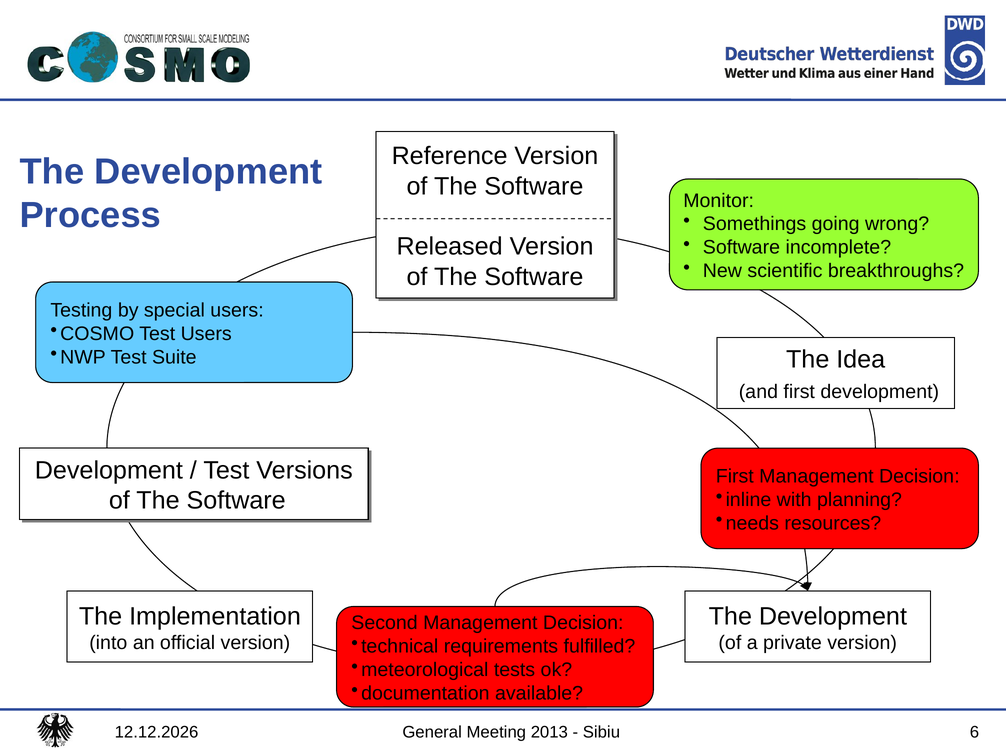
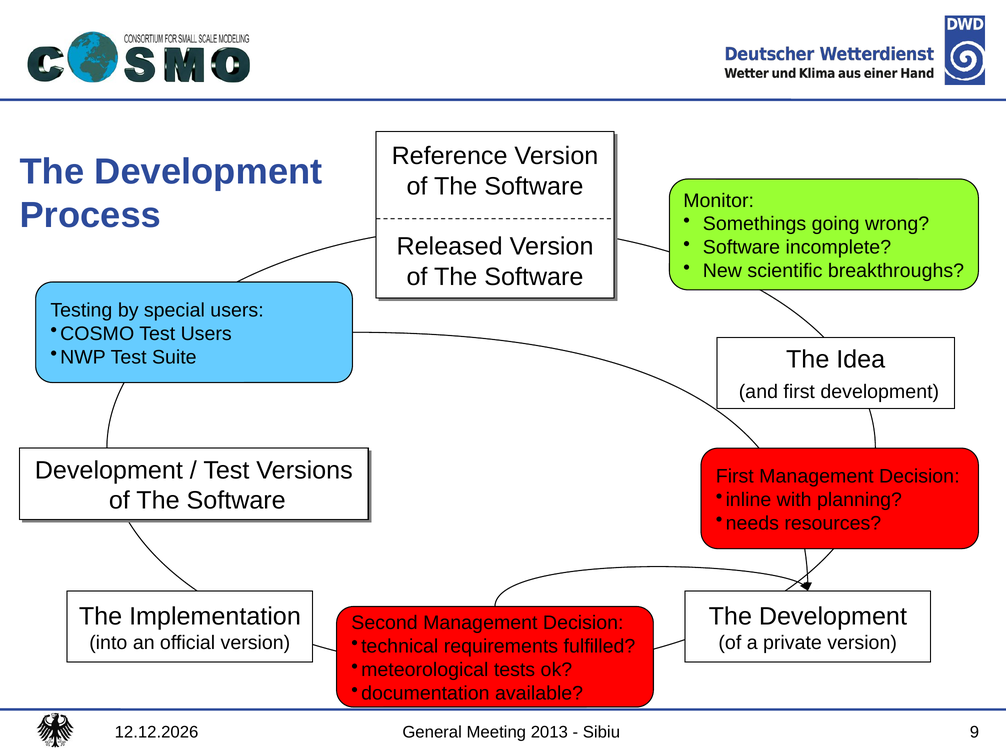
6: 6 -> 9 (974, 733)
